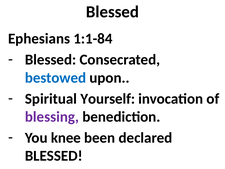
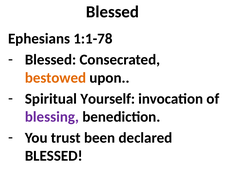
1:1-84: 1:1-84 -> 1:1-78 (93, 39)
bestowed colour: blue -> orange (55, 78)
knee: knee -> trust (66, 138)
